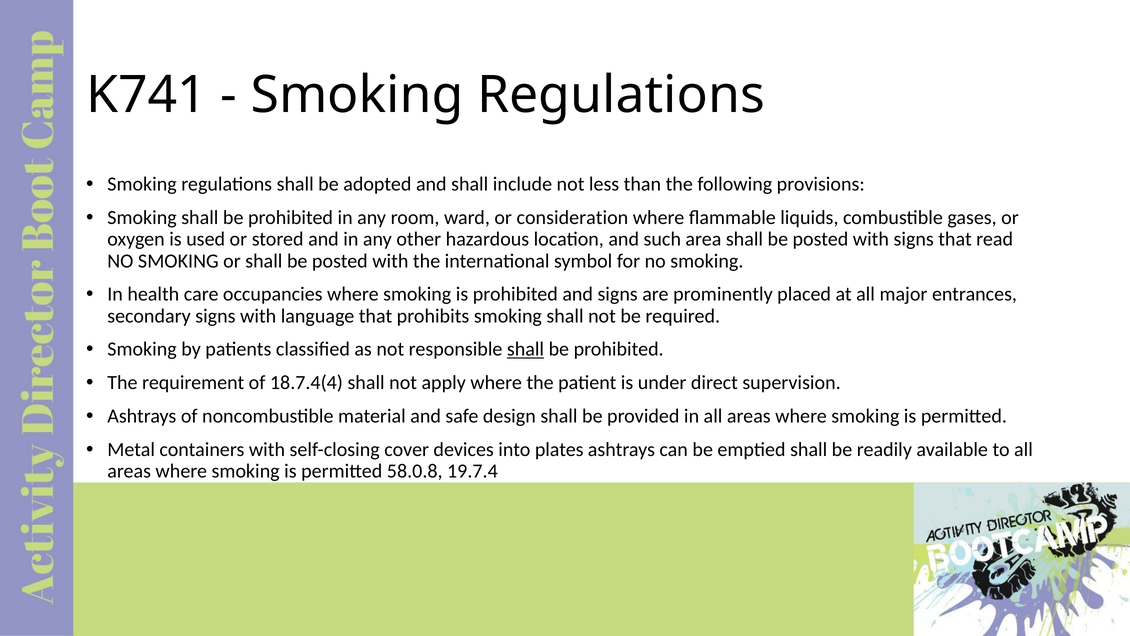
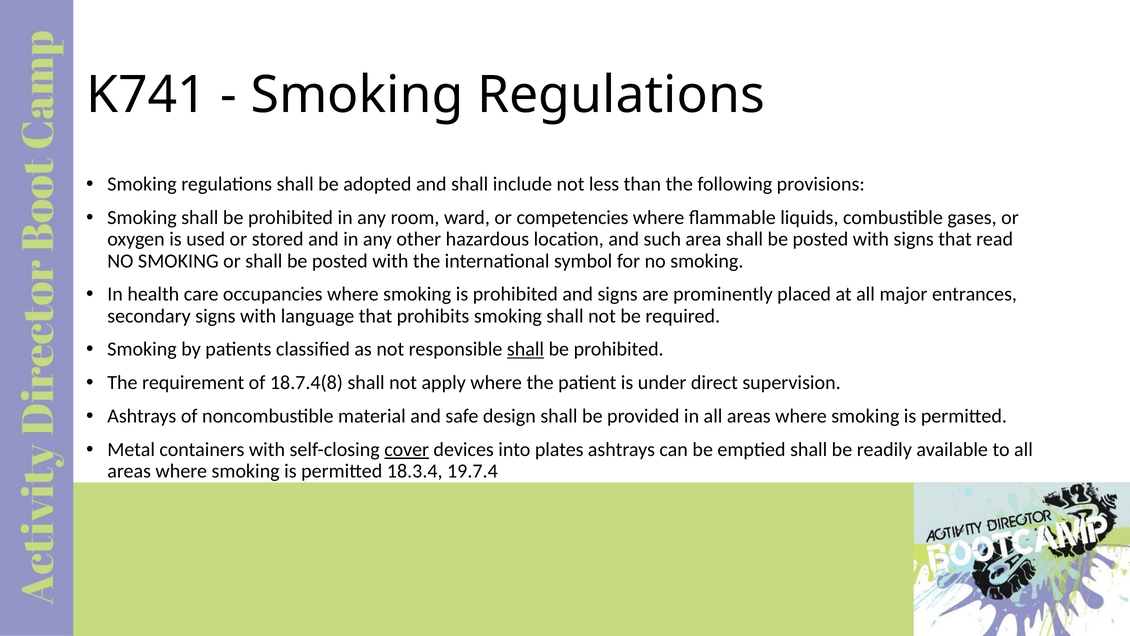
consideration: consideration -> competencies (572, 218)
18.7.4(4: 18.7.4(4 -> 18.7.4(8 (306, 383)
cover underline: none -> present (407, 449)
58.0.8: 58.0.8 -> 18.3.4 (415, 471)
